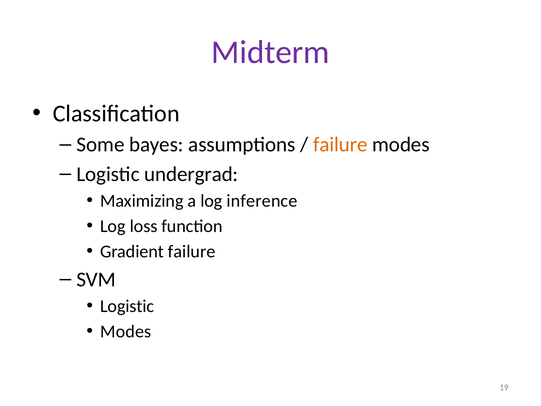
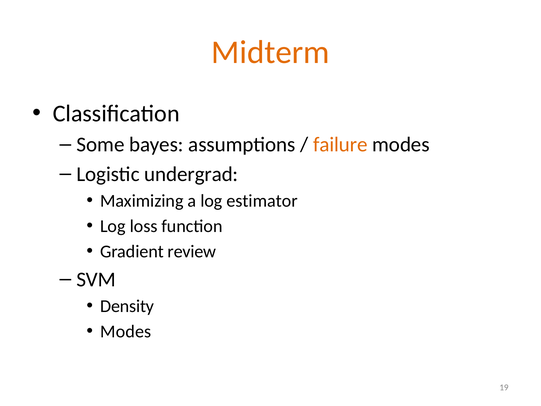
Midterm colour: purple -> orange (270, 52)
inference: inference -> estimator (262, 201)
Gradient failure: failure -> review (192, 251)
Logistic: Logistic -> Density (127, 306)
